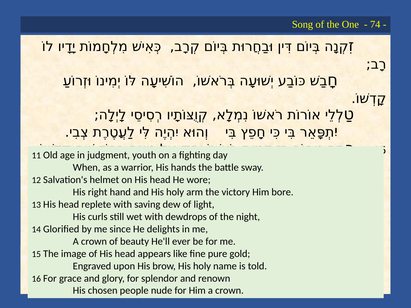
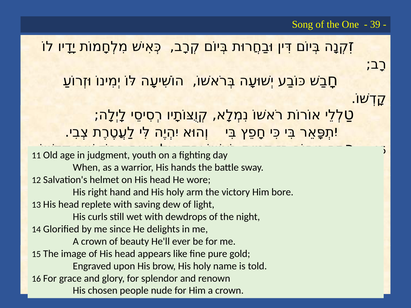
74: 74 -> 39 (375, 24)
